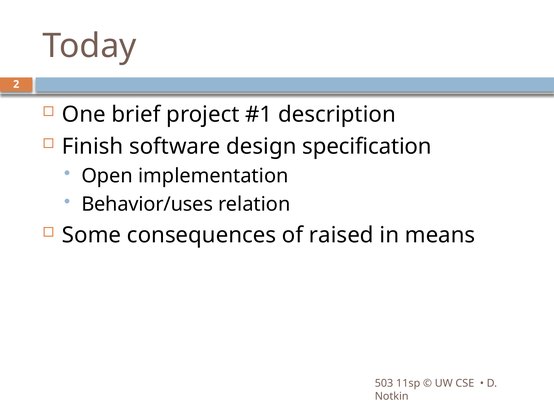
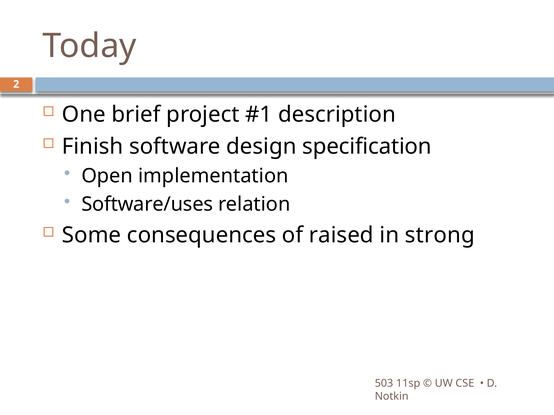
Behavior/uses: Behavior/uses -> Software/uses (147, 204)
means: means -> strong (440, 235)
